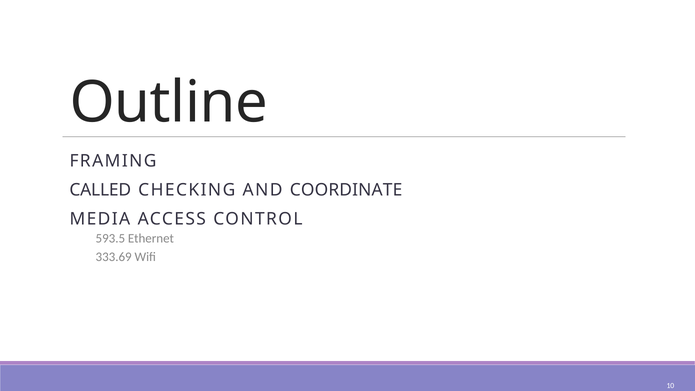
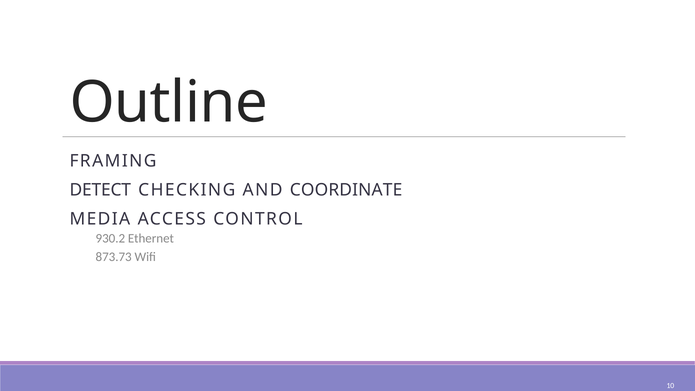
CALLED: CALLED -> DETECT (100, 190)
593.5: 593.5 -> 930.2 (110, 238)
333.69: 333.69 -> 873.73 (114, 257)
